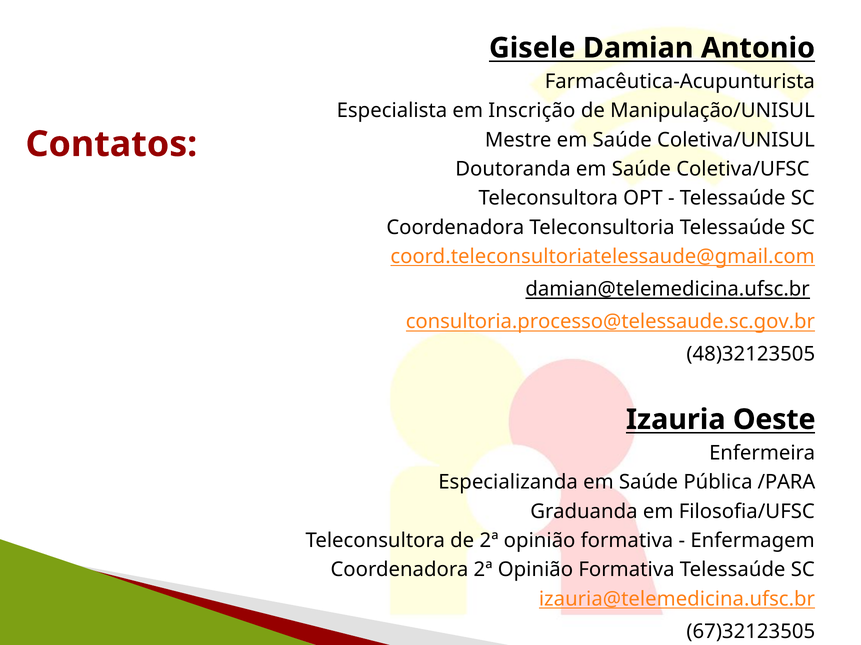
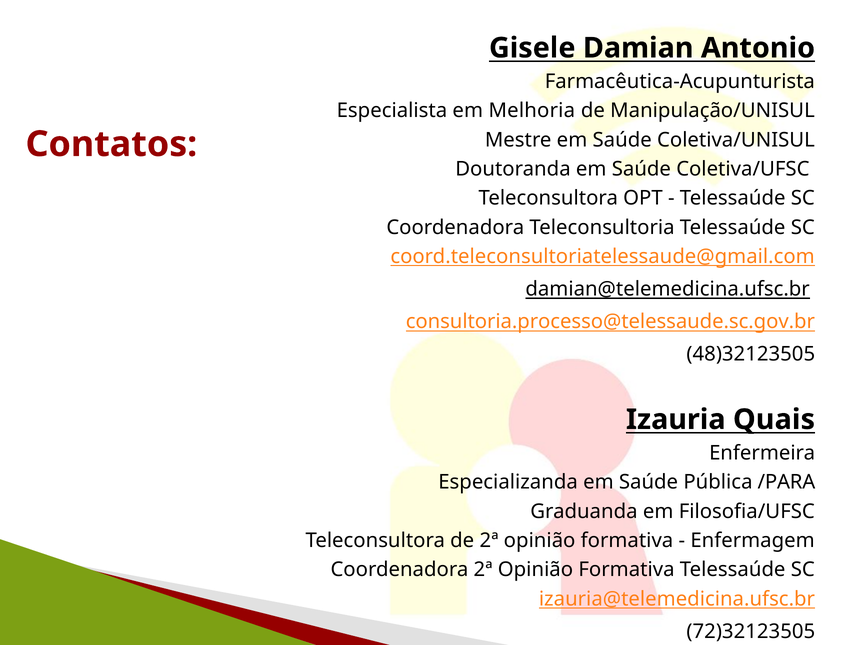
Inscrição: Inscrição -> Melhoria (532, 111)
Oeste: Oeste -> Quais (774, 420)
67)32123505: 67)32123505 -> 72)32123505 (751, 632)
